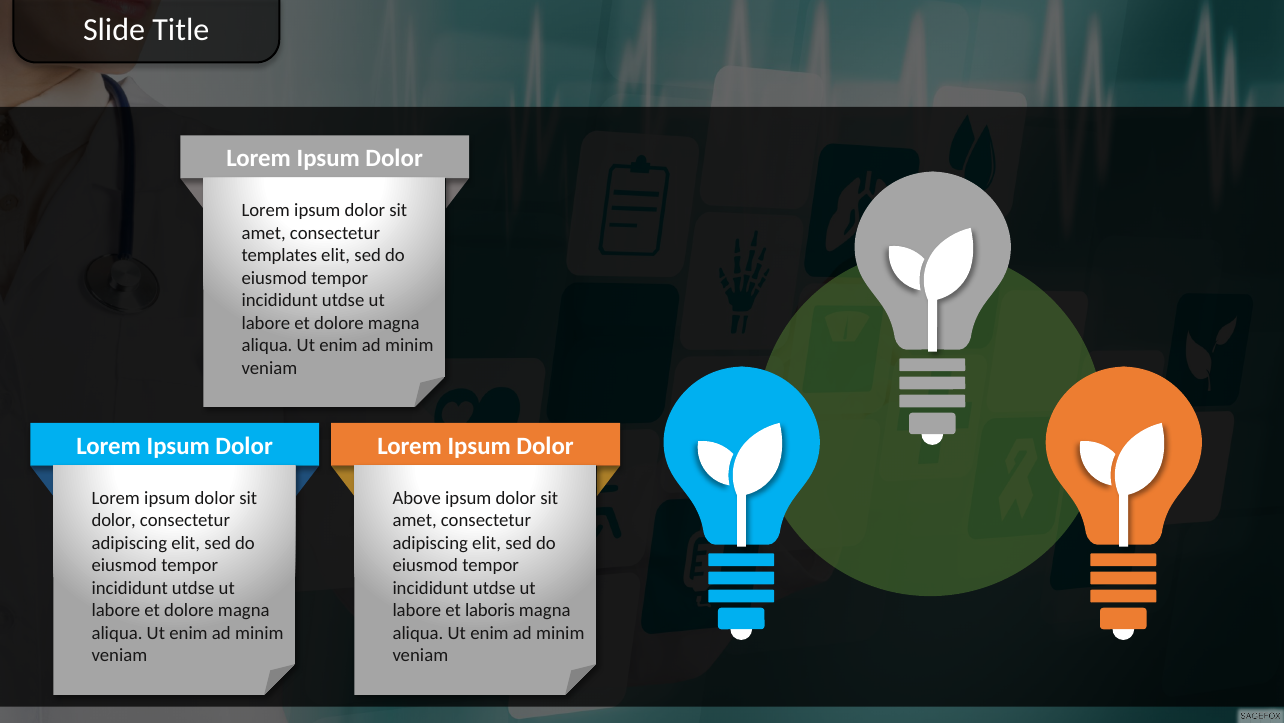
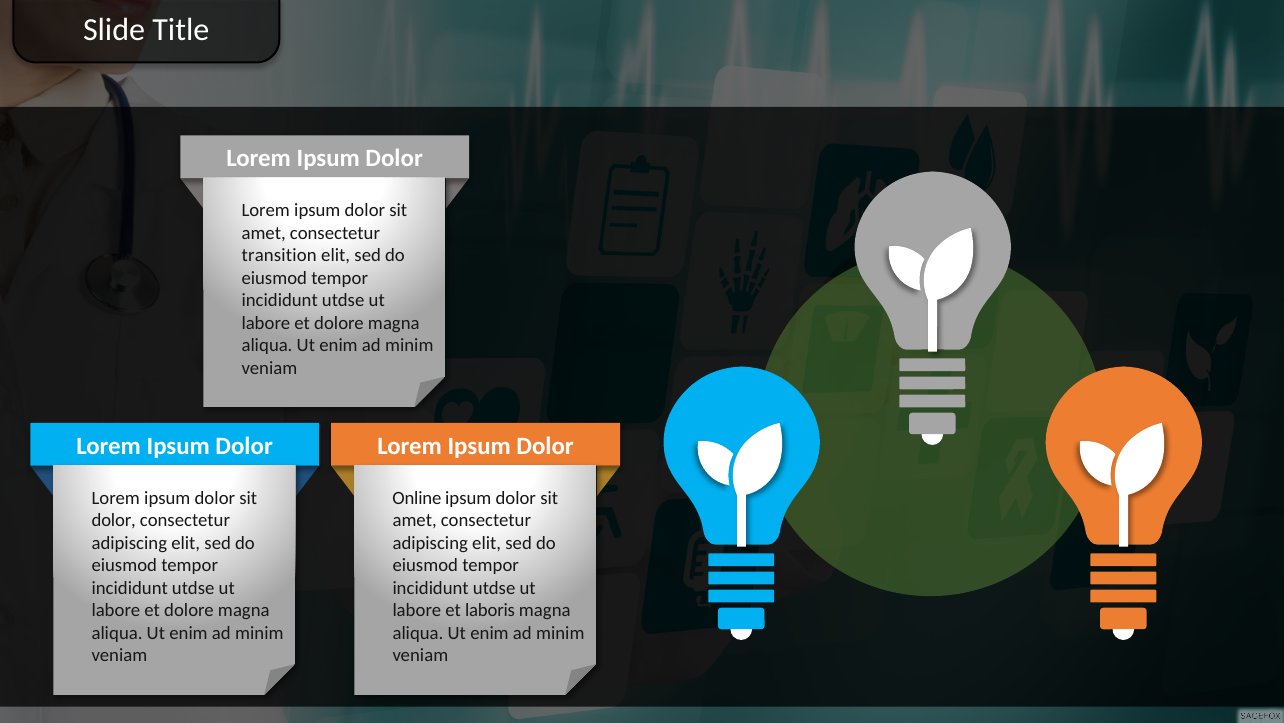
templates: templates -> transition (279, 255)
Above: Above -> Online (417, 498)
